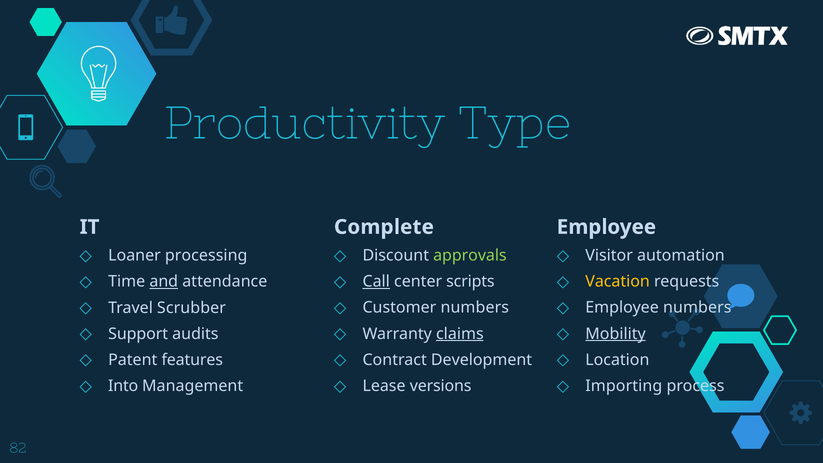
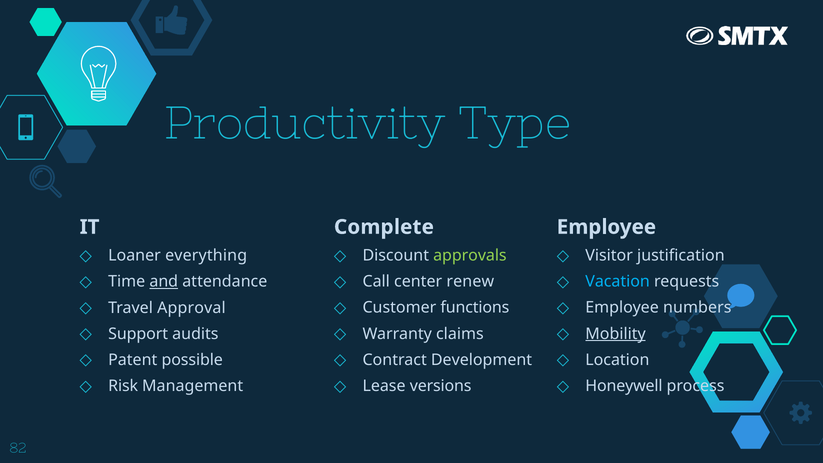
automation: automation -> justification (681, 256)
processing: processing -> everything (206, 256)
Call underline: present -> none (376, 282)
scripts: scripts -> renew (470, 282)
Vacation colour: yellow -> light blue (618, 282)
Scrubber: Scrubber -> Approval (191, 308)
Customer numbers: numbers -> functions (475, 308)
claims underline: present -> none (460, 334)
features: features -> possible (192, 360)
Importing: Importing -> Honeywell (624, 386)
Into: Into -> Risk (123, 386)
